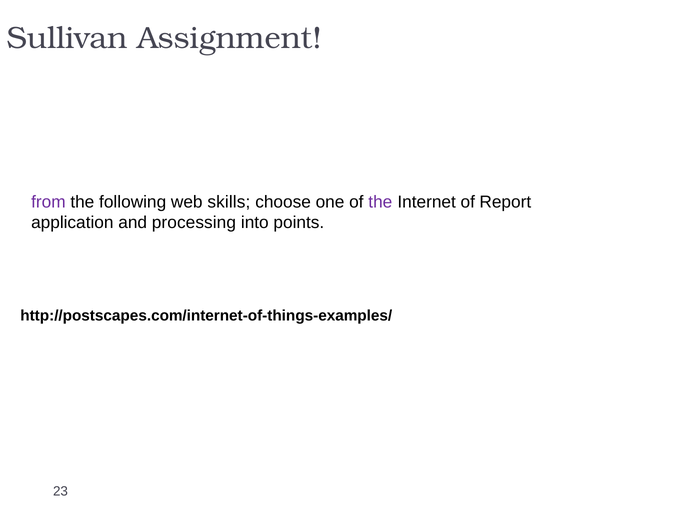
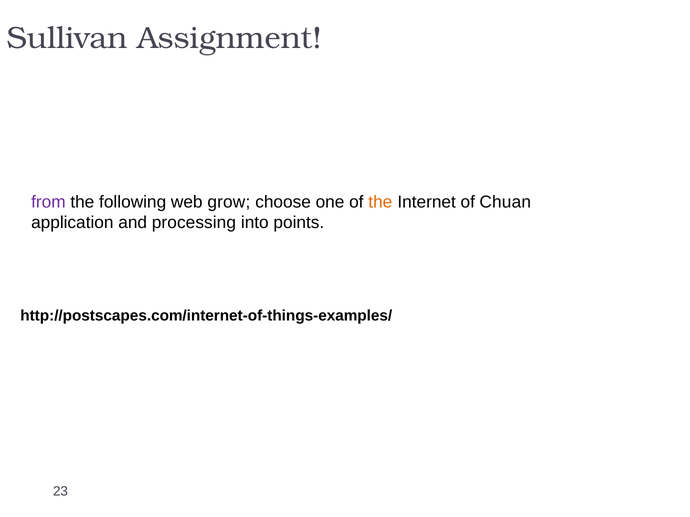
skills: skills -> grow (229, 202)
the colour: purple -> orange (380, 202)
Report: Report -> Chuan (505, 202)
